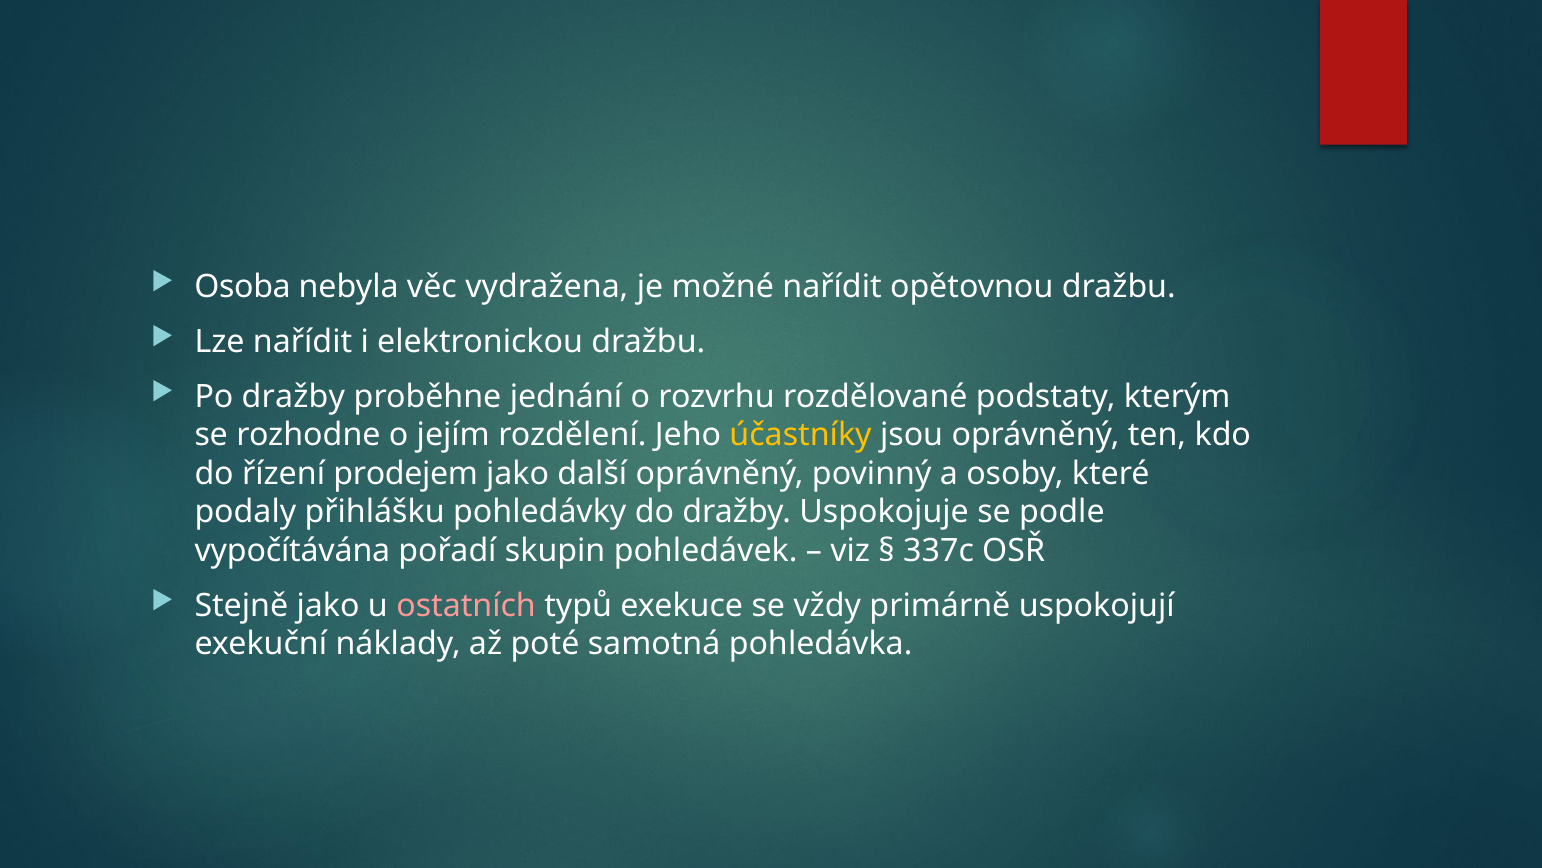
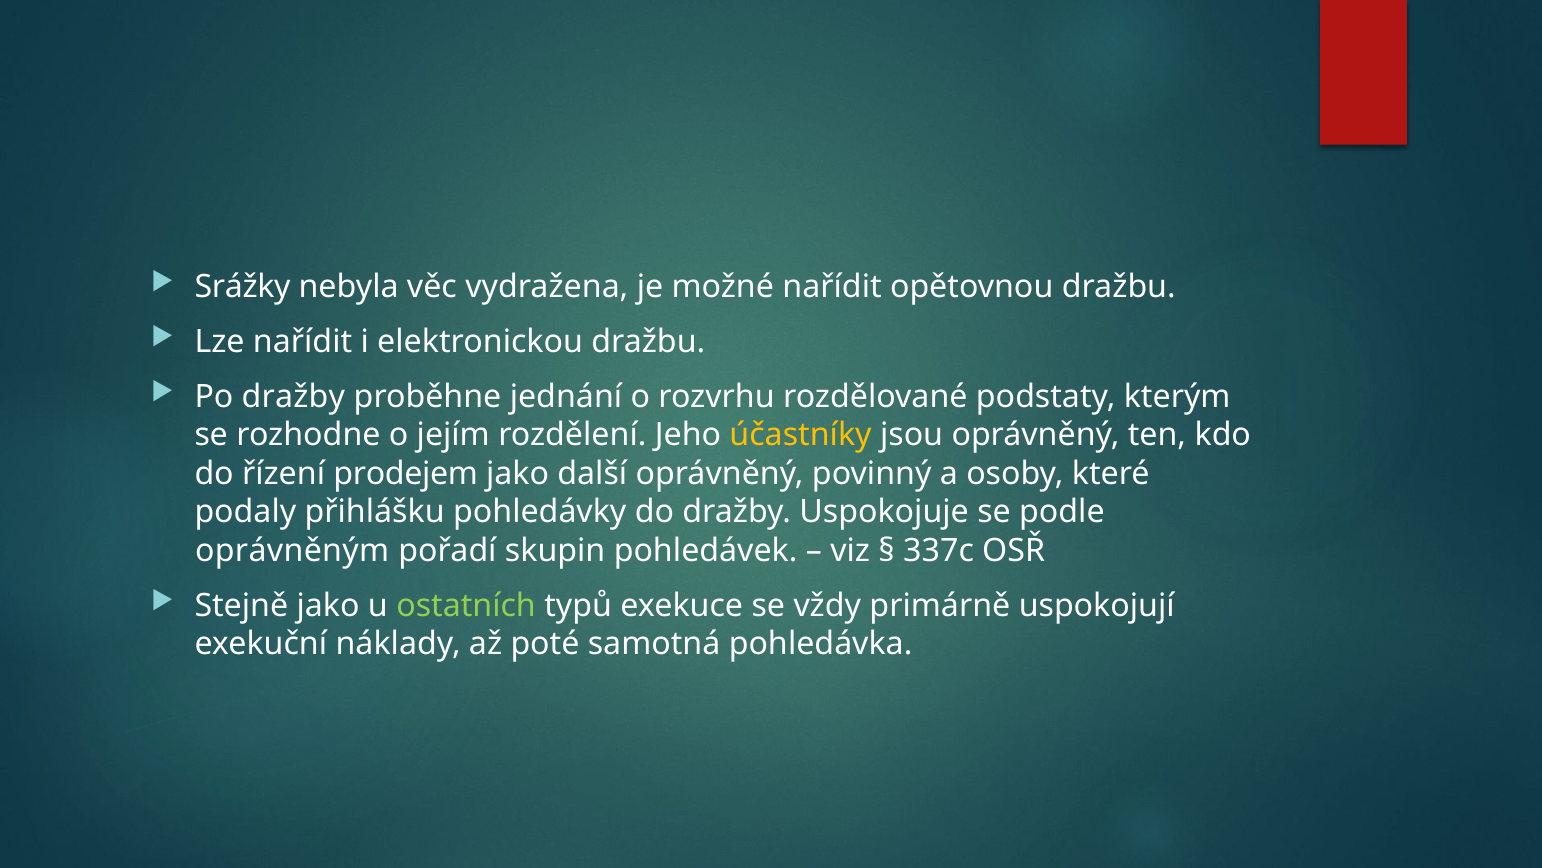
Osoba: Osoba -> Srážky (243, 287)
vypočítávána: vypočítávána -> oprávněným (292, 551)
ostatních colour: pink -> light green (466, 605)
